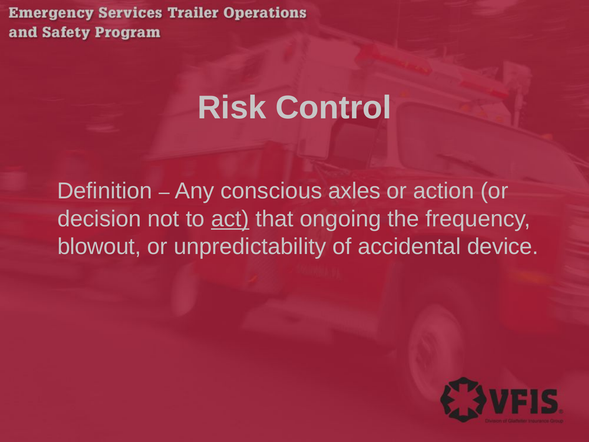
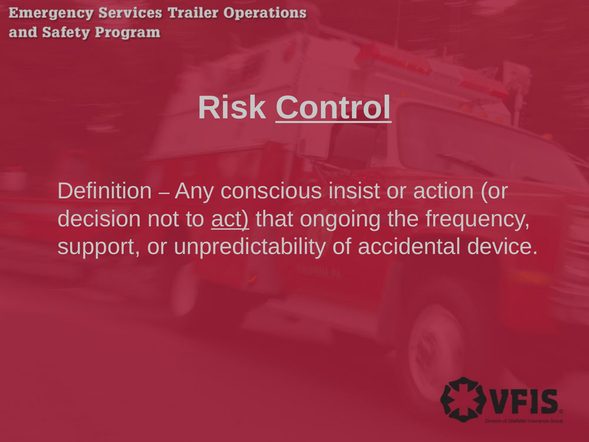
Control underline: none -> present (333, 108)
axles: axles -> insist (354, 191)
blowout: blowout -> support (99, 246)
